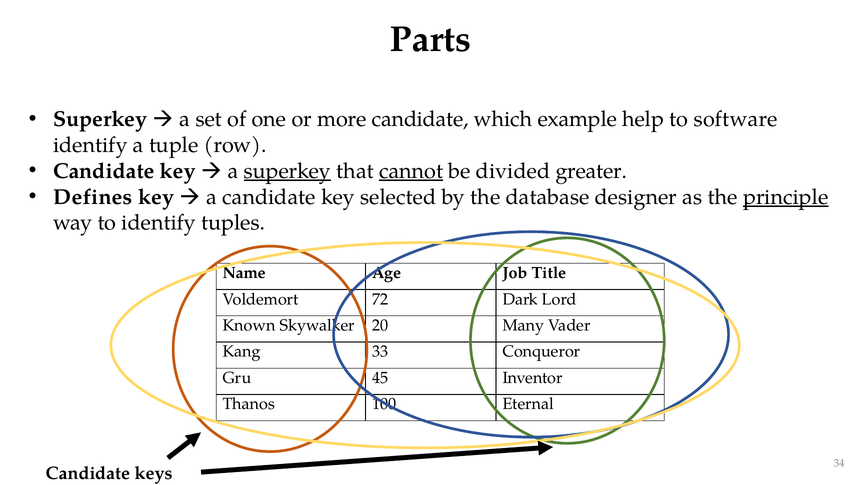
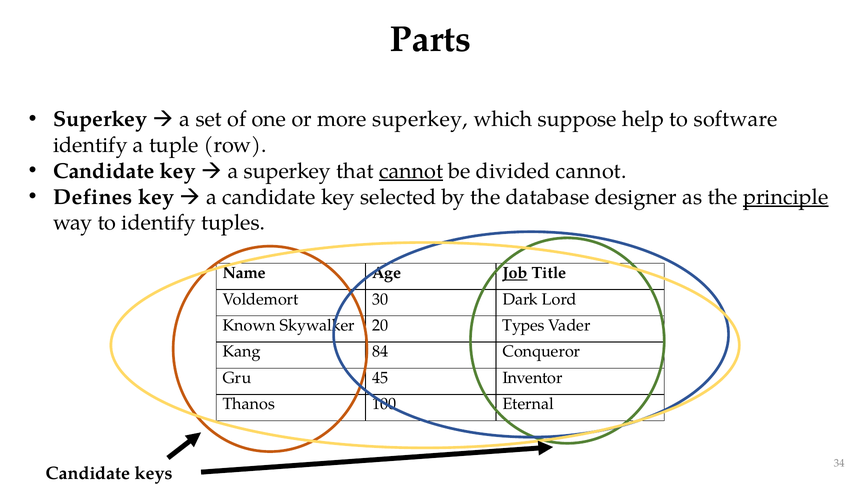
more candidate: candidate -> superkey (420, 119)
example: example -> suppose (577, 119)
superkey underline: present -> none (287, 171)
divided greater: greater -> cannot (591, 171)
Job underline: none -> present (515, 272)
72: 72 -> 30 (380, 299)
Many: Many -> Types (524, 325)
33: 33 -> 84 (380, 351)
